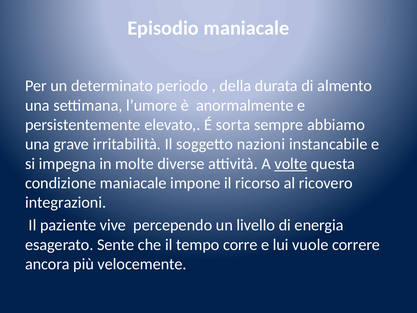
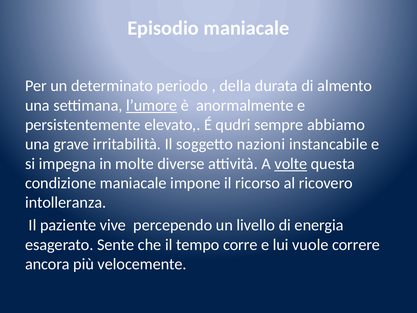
l’umore underline: none -> present (152, 105)
sorta: sorta -> qudri (233, 125)
integrazioni: integrazioni -> intolleranza (66, 202)
